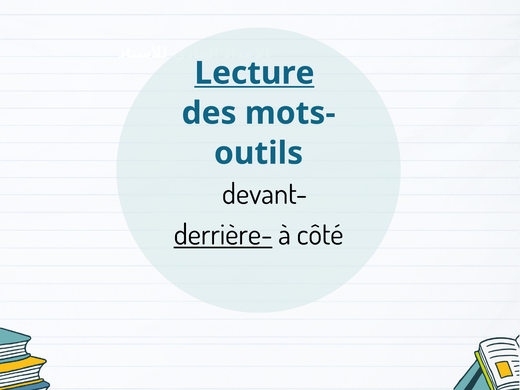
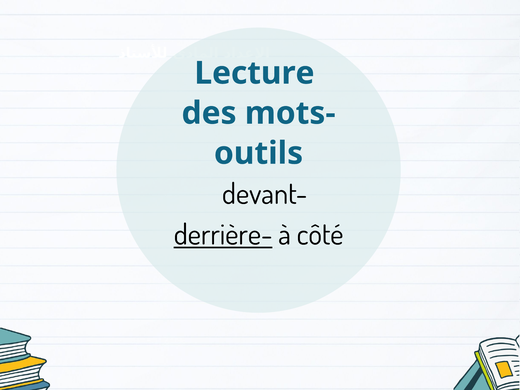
Lecture underline: present -> none (254, 73)
